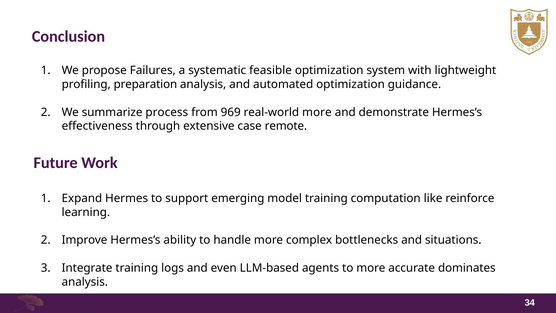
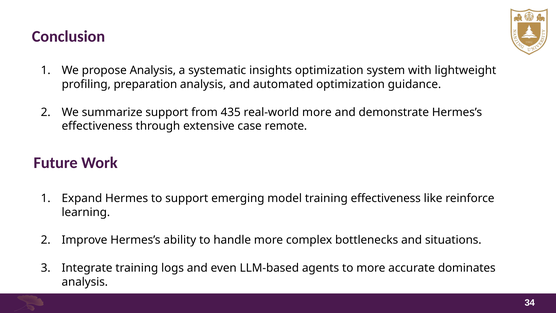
propose Failures: Failures -> Analysis (153, 70)
feasible: feasible -> insights (271, 70)
summarize process: process -> support (167, 112)
969: 969 -> 435 (231, 112)
training computation: computation -> effectiveness (386, 198)
